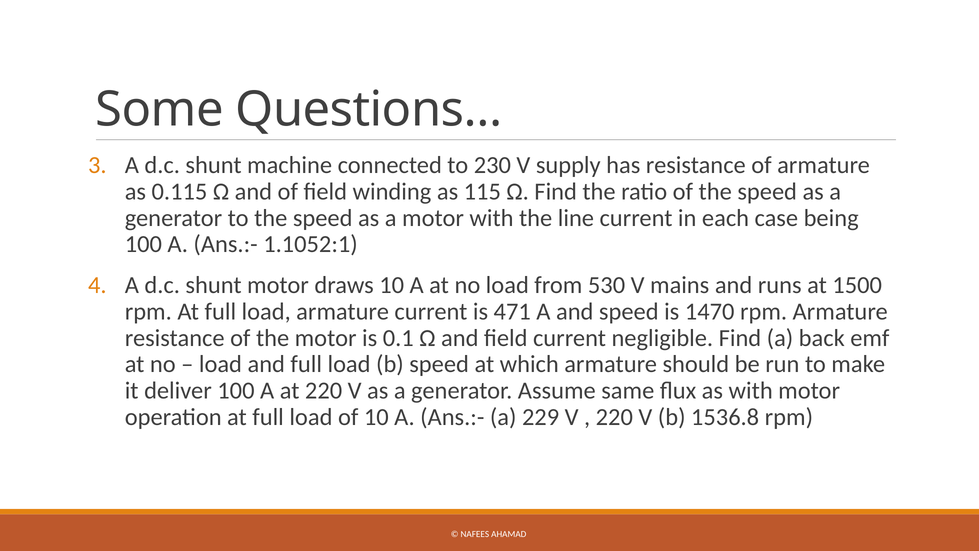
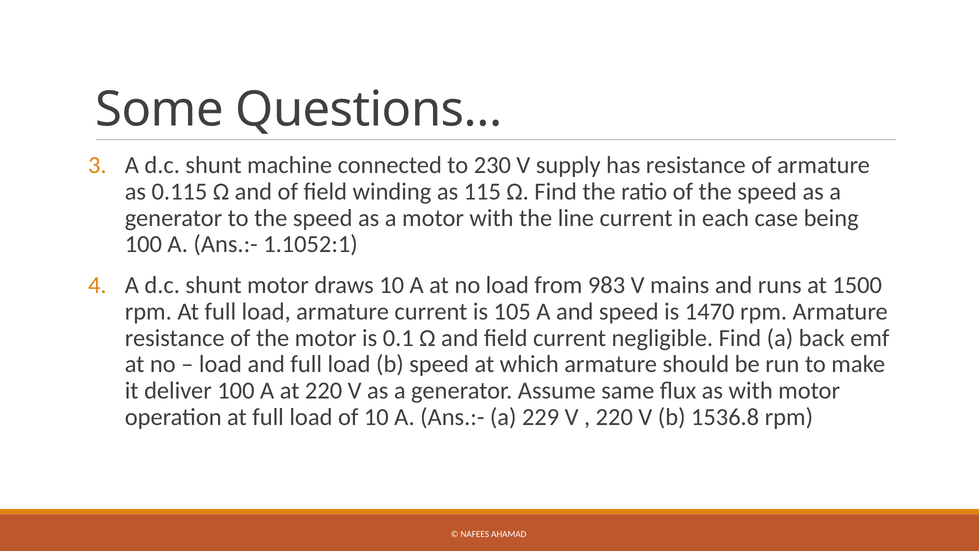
530: 530 -> 983 (607, 285)
471: 471 -> 105 (512, 311)
